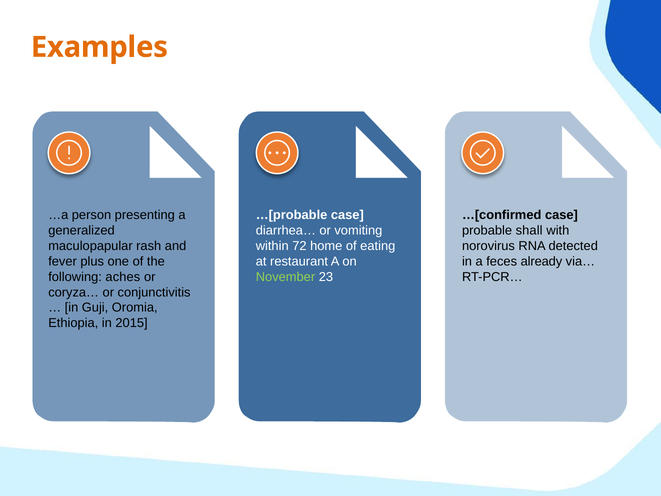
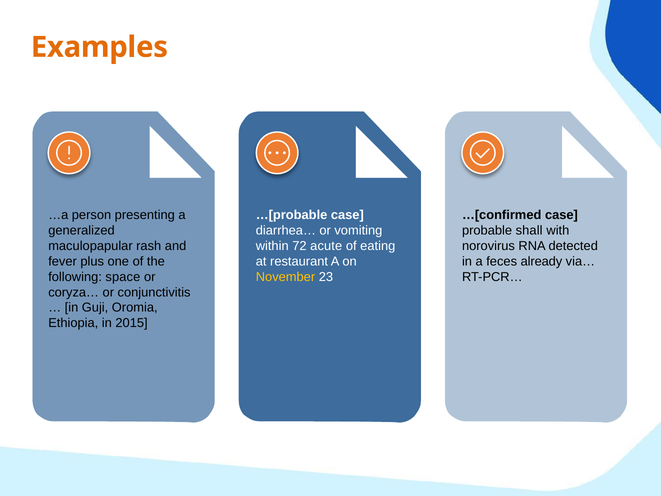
home: home -> acute (326, 246)
aches: aches -> space (123, 277)
November colour: light green -> yellow (285, 277)
